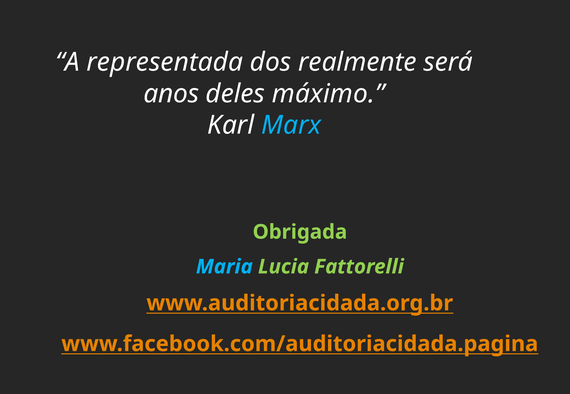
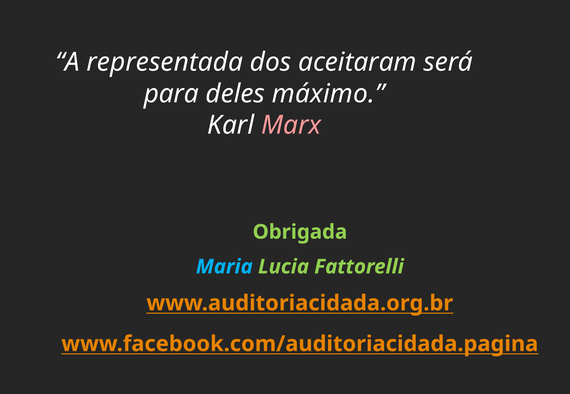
realmente: realmente -> aceitaram (357, 62)
anos: anos -> para (171, 94)
Marx colour: light blue -> pink (291, 125)
